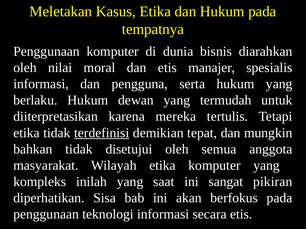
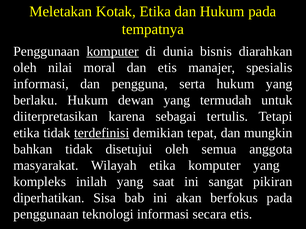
Kasus: Kasus -> Kotak (116, 11)
komputer underline: none -> present (113, 51)
mereka: mereka -> sebagai (176, 117)
